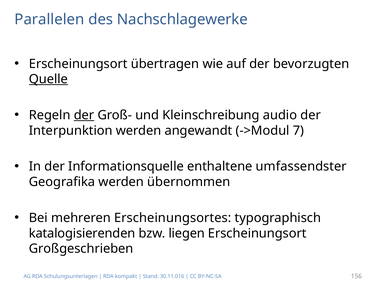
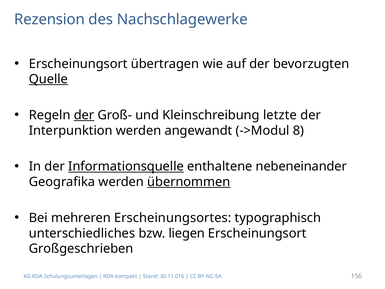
Parallelen: Parallelen -> Rezension (50, 19)
audio: audio -> letzte (280, 115)
7: 7 -> 8 (298, 130)
Informationsquelle underline: none -> present (126, 166)
umfassendster: umfassendster -> nebeneinander (301, 166)
übernommen underline: none -> present (189, 182)
katalogisierenden: katalogisierenden -> unterschiedliches (82, 233)
